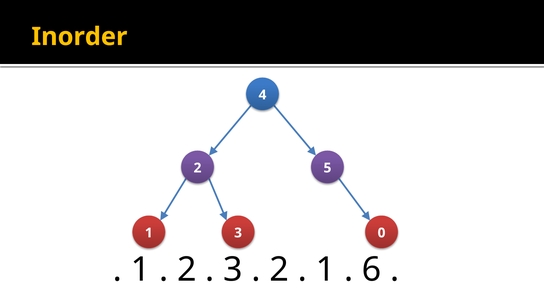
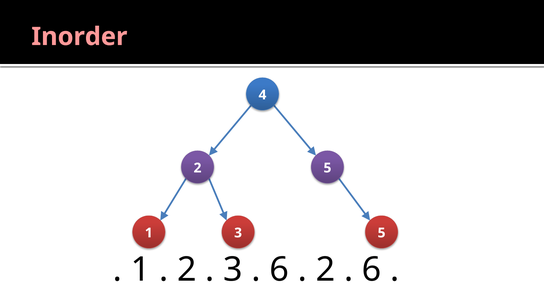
Inorder colour: yellow -> pink (79, 37)
3 0: 0 -> 5 (382, 233)
2: 2 -> 6 (279, 270)
1: 1 -> 2 (325, 270)
